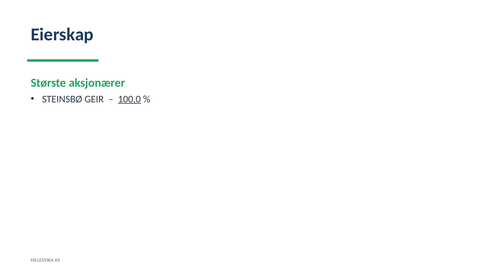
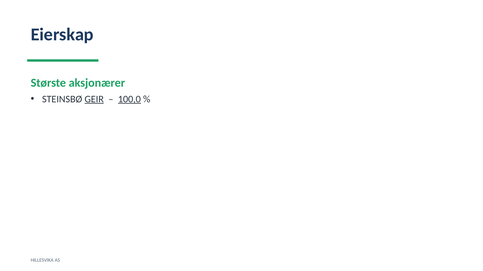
GEIR underline: none -> present (94, 99)
